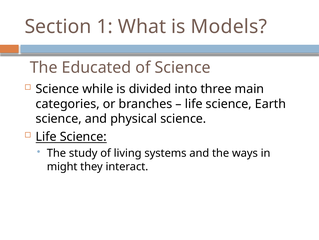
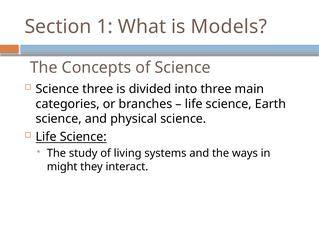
Educated: Educated -> Concepts (96, 67)
Science while: while -> three (98, 89)
